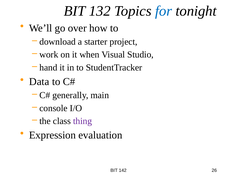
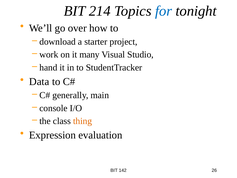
132: 132 -> 214 (100, 11)
when: when -> many (90, 55)
thing colour: purple -> orange (83, 121)
